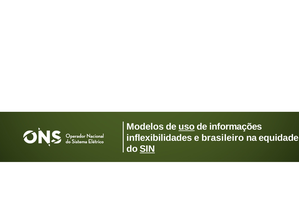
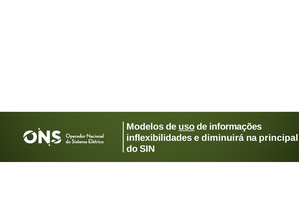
brasileiro: brasileiro -> diminuirá (223, 138)
equidade: equidade -> principal (279, 138)
SIN underline: present -> none (147, 149)
